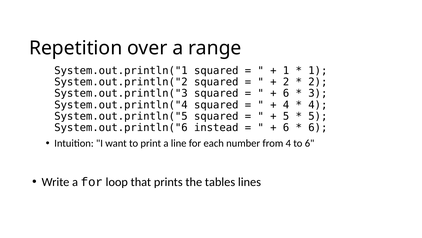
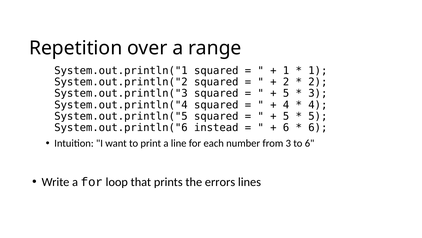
6: 6 -> 5 (286, 93)
from 4: 4 -> 3 (288, 143)
tables: tables -> errors (220, 182)
